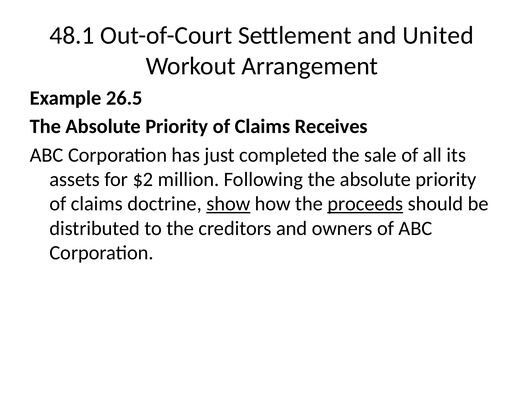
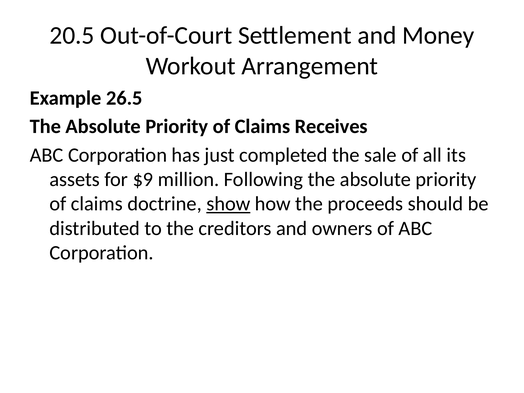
48.1: 48.1 -> 20.5 (72, 35)
United: United -> Money (438, 35)
$2: $2 -> $9 (143, 179)
proceeds underline: present -> none (365, 204)
